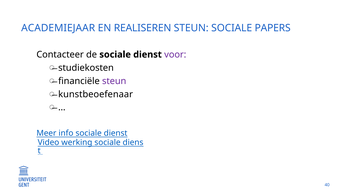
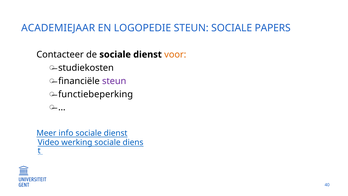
REALISEREN: REALISEREN -> LOGOPEDIE (142, 28)
voor colour: purple -> orange (175, 54)
kunstbeoefenaar: kunstbeoefenaar -> functiebeperking (96, 94)
